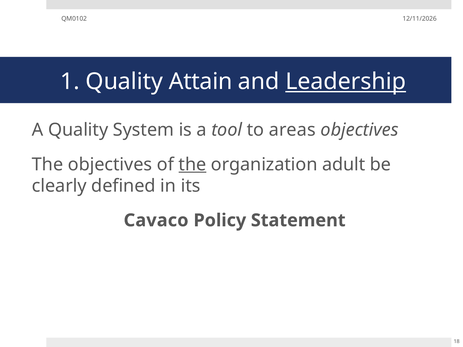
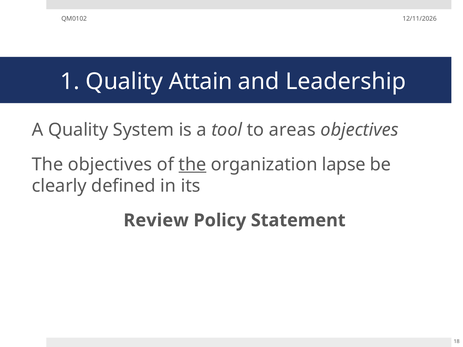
Leadership underline: present -> none (346, 82)
adult: adult -> lapse (344, 165)
Cavaco: Cavaco -> Review (156, 221)
